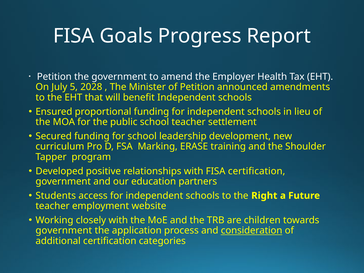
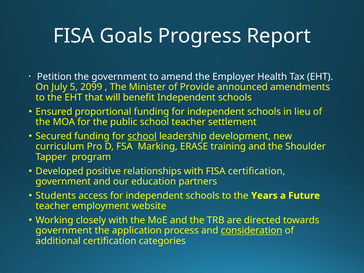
2028: 2028 -> 2099 (91, 87)
of Petition: Petition -> Provide (197, 87)
school underline: none -> present (142, 136)
Right: Right -> Years (264, 196)
children: children -> directed (262, 220)
